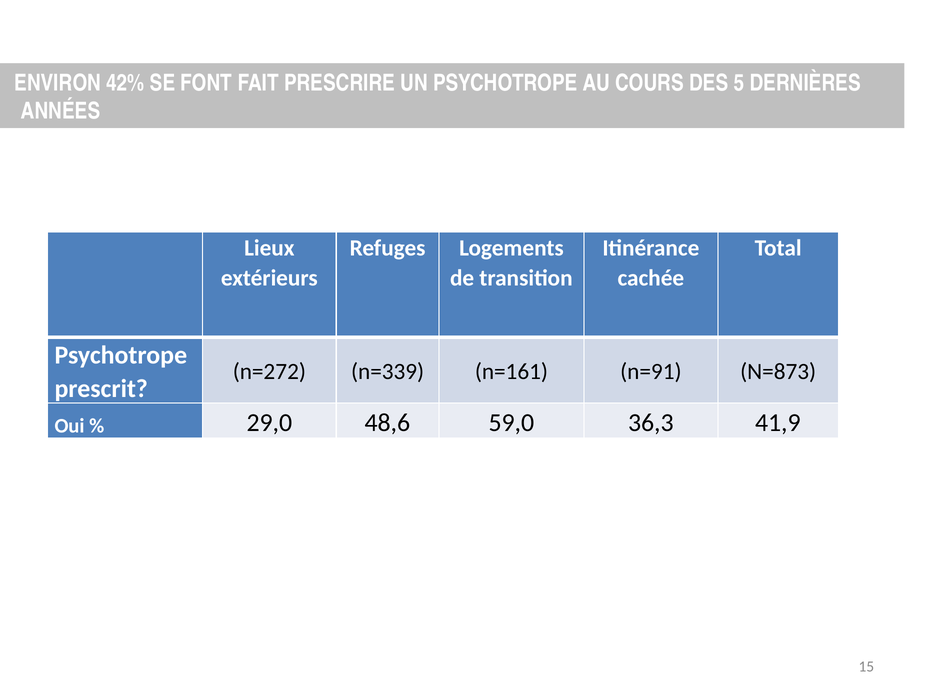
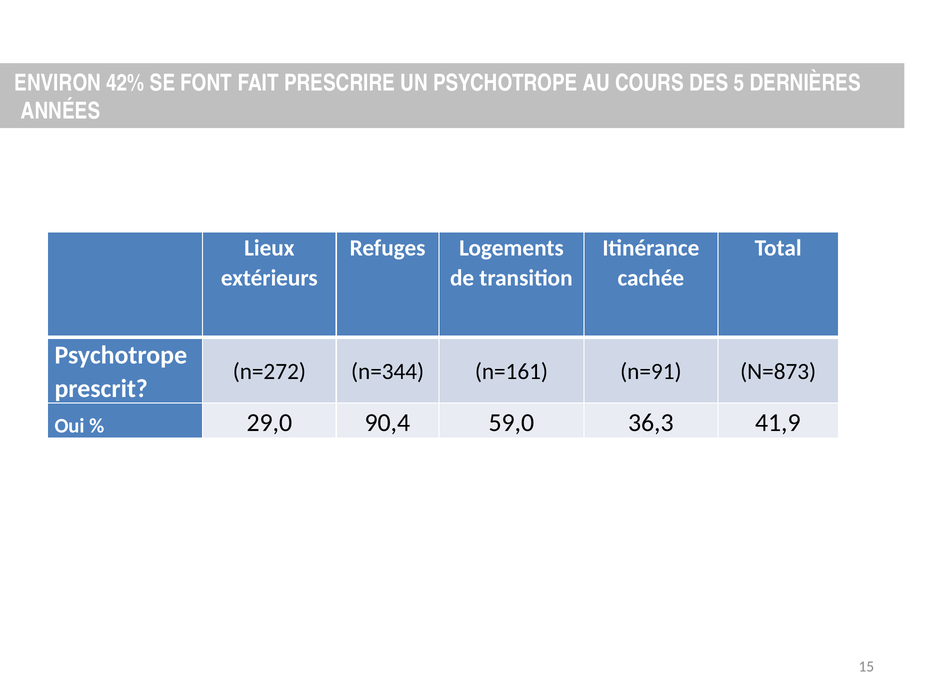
n=339: n=339 -> n=344 (388, 371)
48,6: 48,6 -> 90,4 (388, 422)
